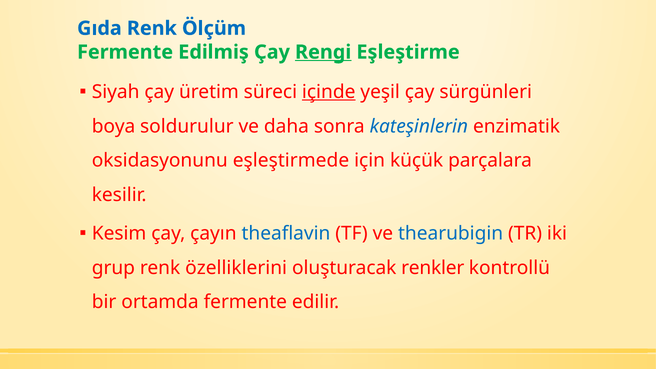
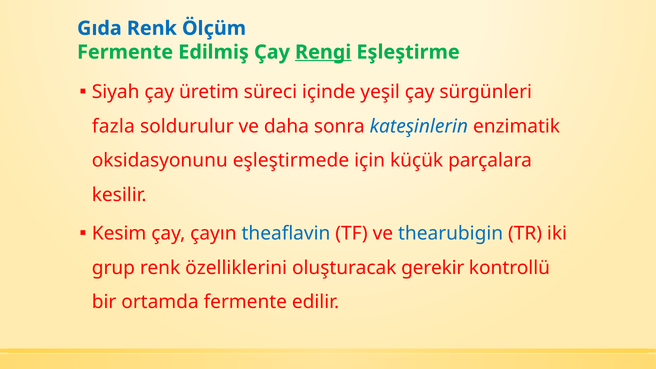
içinde underline: present -> none (329, 92)
boya: boya -> fazla (113, 126)
renkler: renkler -> gerekir (433, 268)
